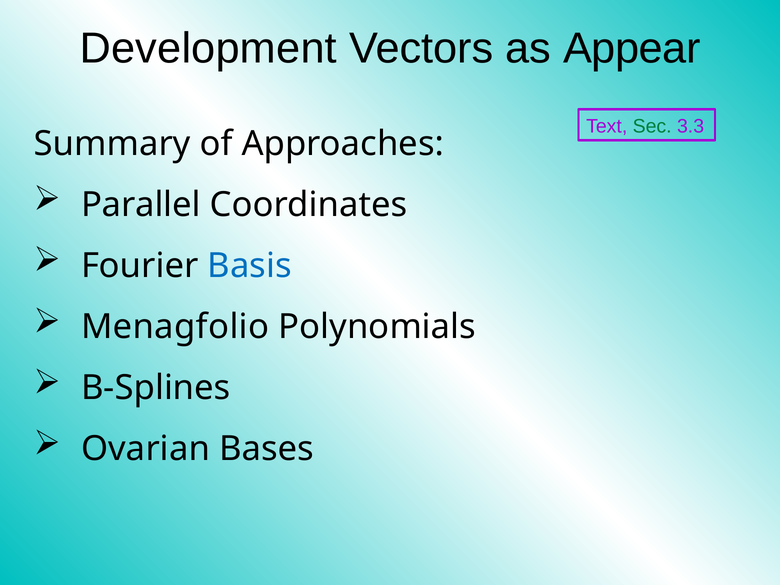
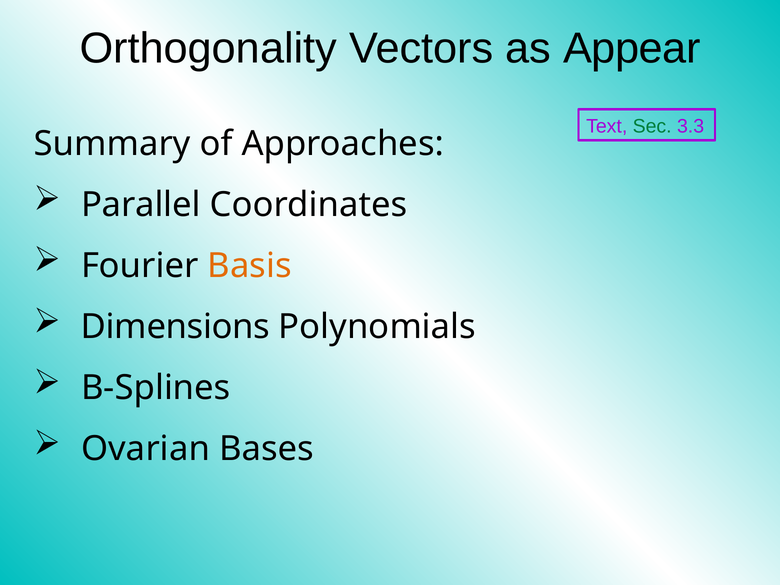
Development: Development -> Orthogonality (208, 49)
Basis colour: blue -> orange (250, 266)
Menagfolio: Menagfolio -> Dimensions (175, 327)
